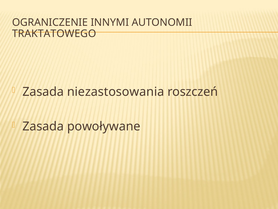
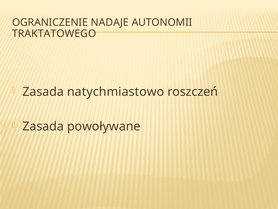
INNYMI: INNYMI -> NADAJE (110, 22)
niezastosowania: niezastosowania -> natychmiastowo (116, 92)
